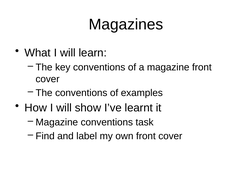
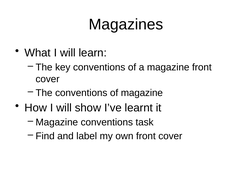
of examples: examples -> magazine (142, 93)
